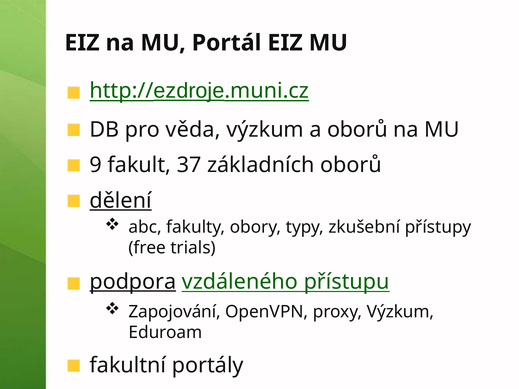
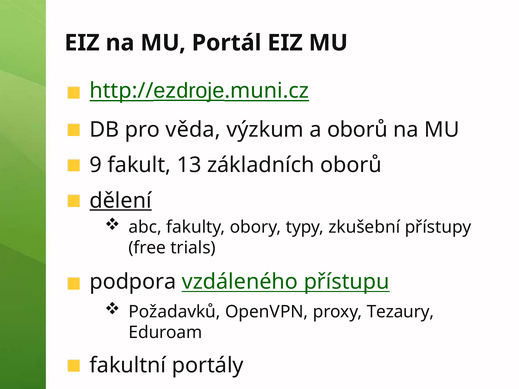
37: 37 -> 13 (189, 165)
podpora underline: present -> none (133, 282)
Zapojování: Zapojování -> Požadavků (175, 312)
proxy Výzkum: Výzkum -> Tezaury (400, 312)
